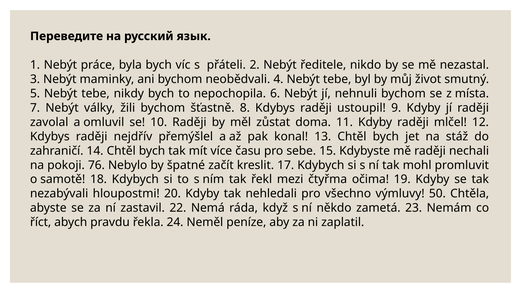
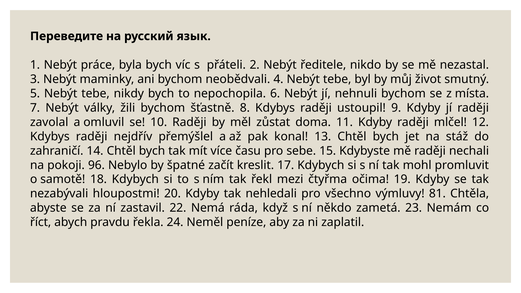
76: 76 -> 96 (96, 165)
50: 50 -> 81 (437, 194)
